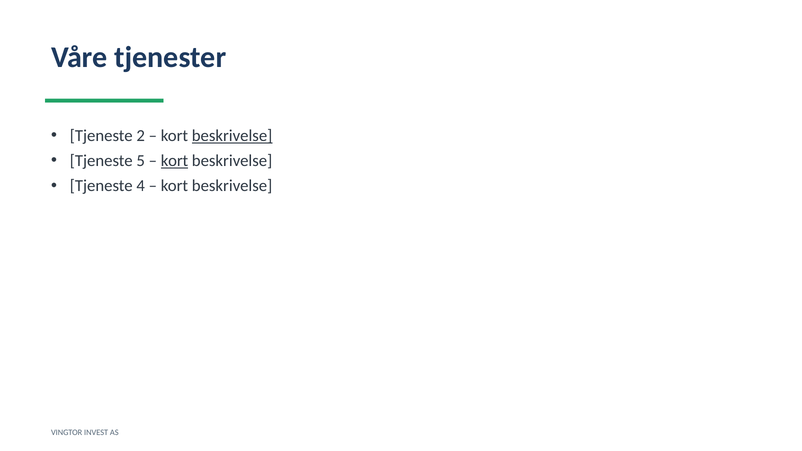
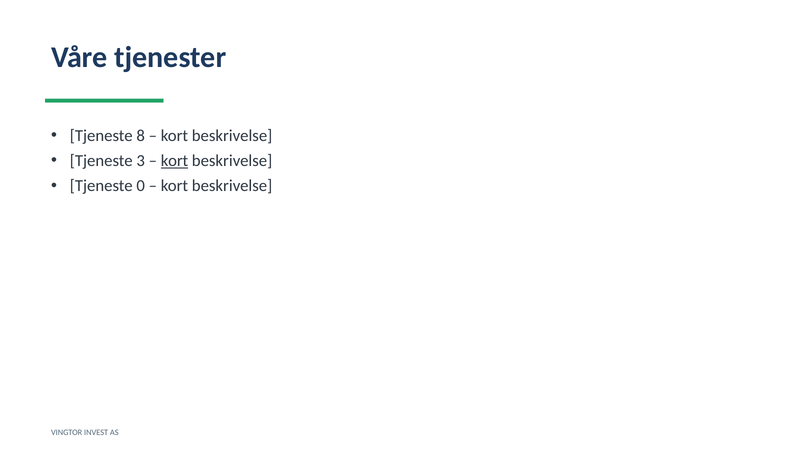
2: 2 -> 8 (141, 136)
beskrivelse underline: present -> none (232, 136)
5: 5 -> 3 (141, 161)
4: 4 -> 0 (141, 186)
